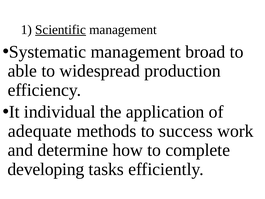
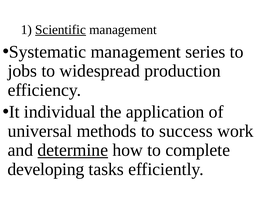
broad: broad -> series (205, 52)
able: able -> jobs (22, 71)
adequate: adequate -> universal (40, 131)
determine underline: none -> present (73, 150)
